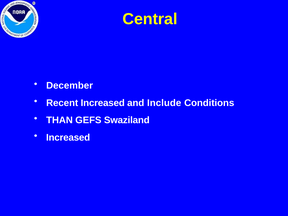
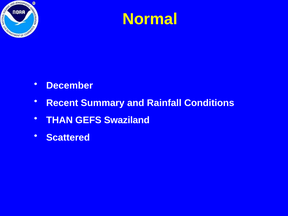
Central: Central -> Normal (150, 19)
Recent Increased: Increased -> Summary (103, 103)
Include: Include -> Rainfall (164, 103)
Increased: Increased -> Scattered (68, 137)
